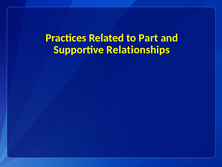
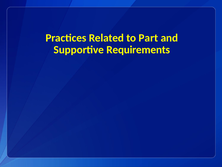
Relationships: Relationships -> Requirements (138, 50)
